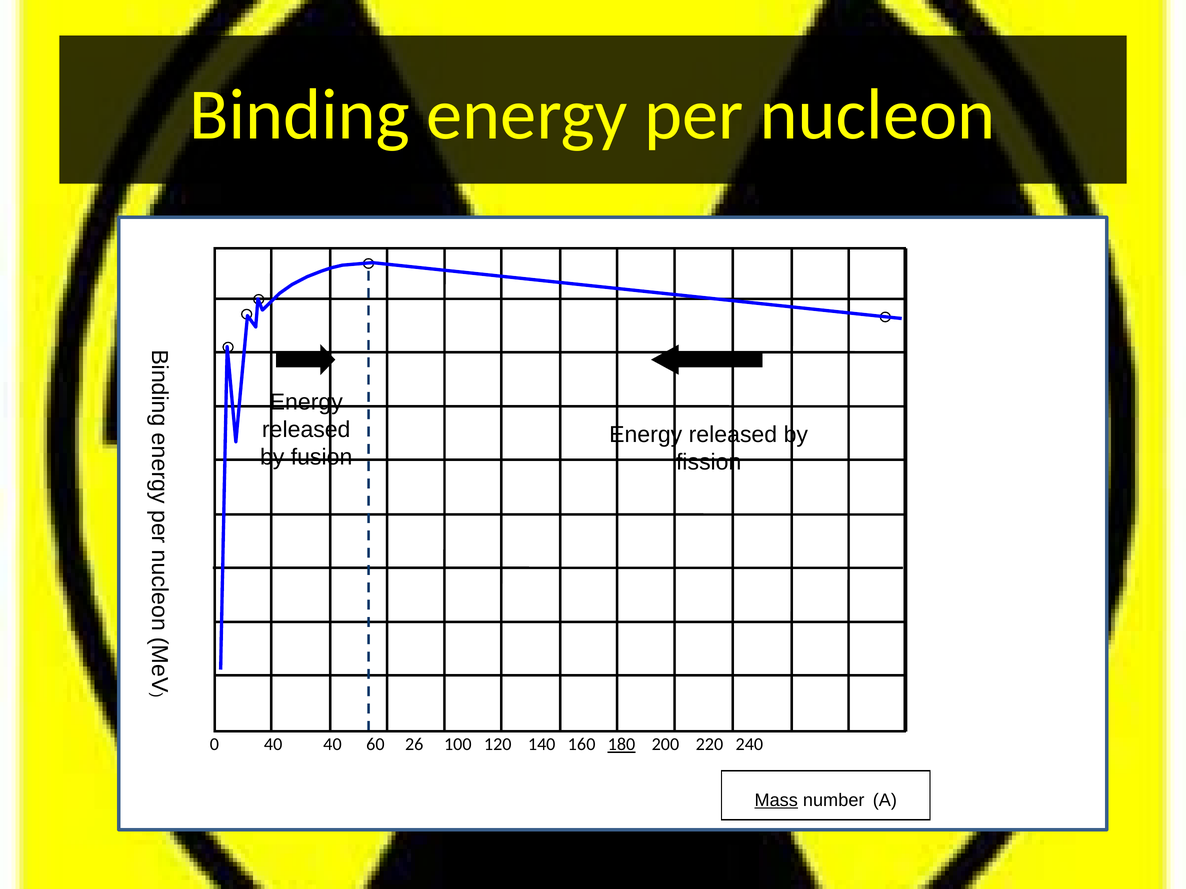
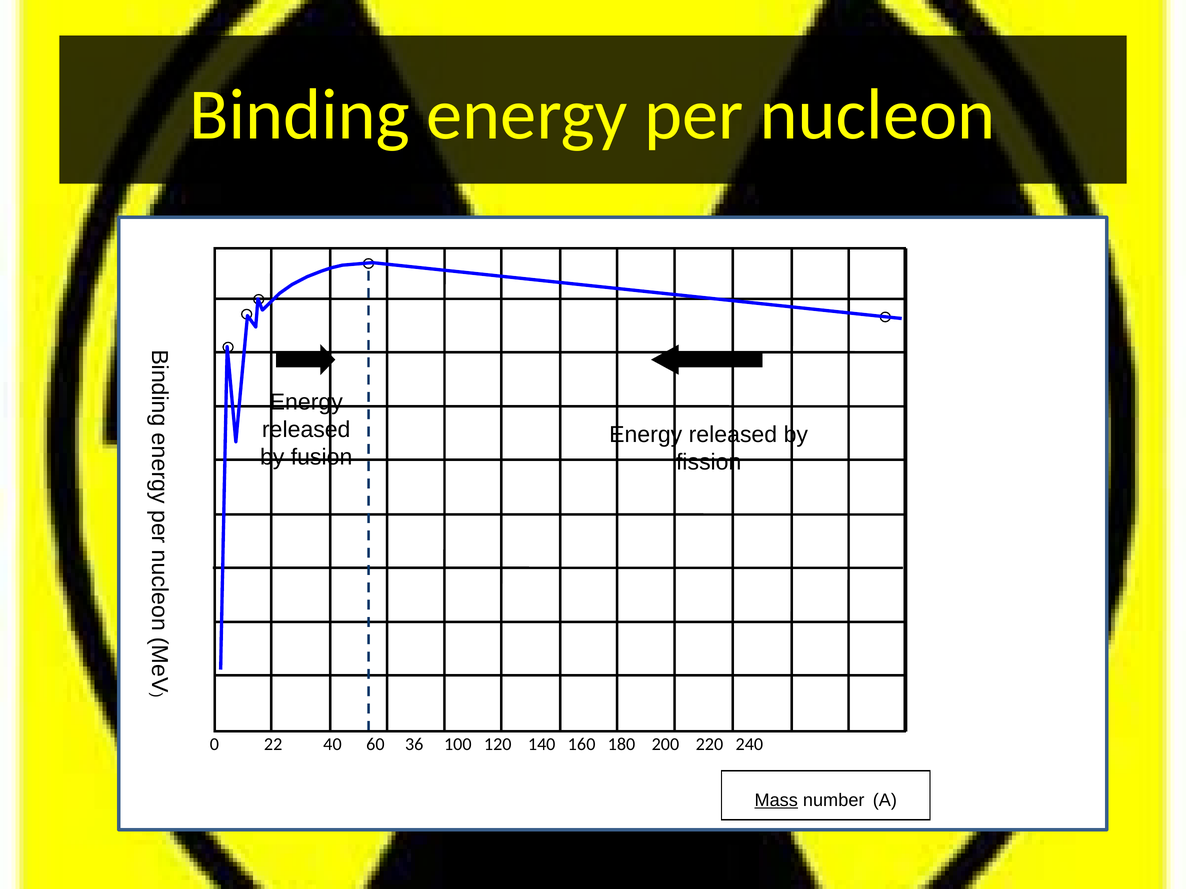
0 40: 40 -> 22 (273, 745)
26: 26 -> 36 (414, 745)
180 underline: present -> none (621, 745)
